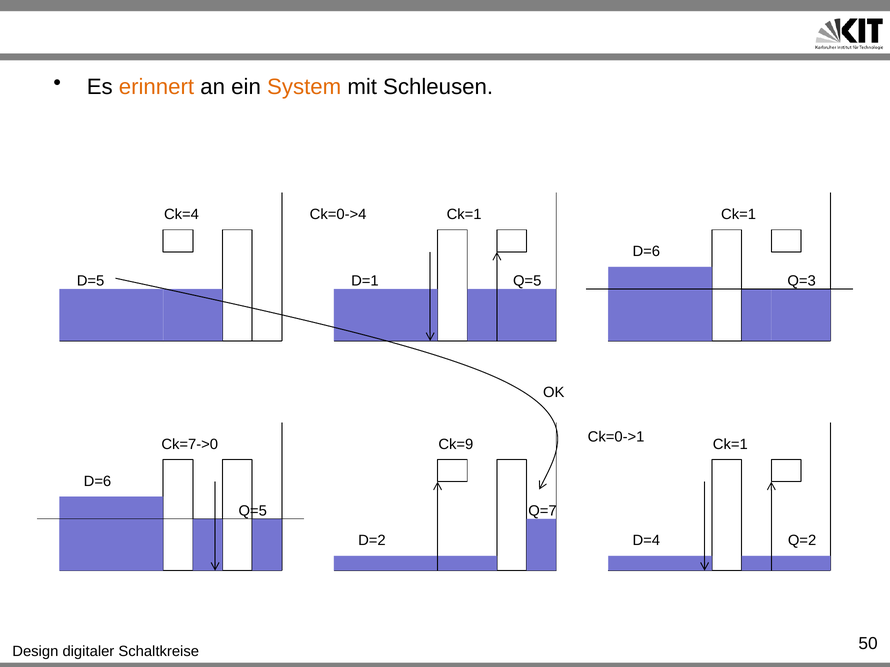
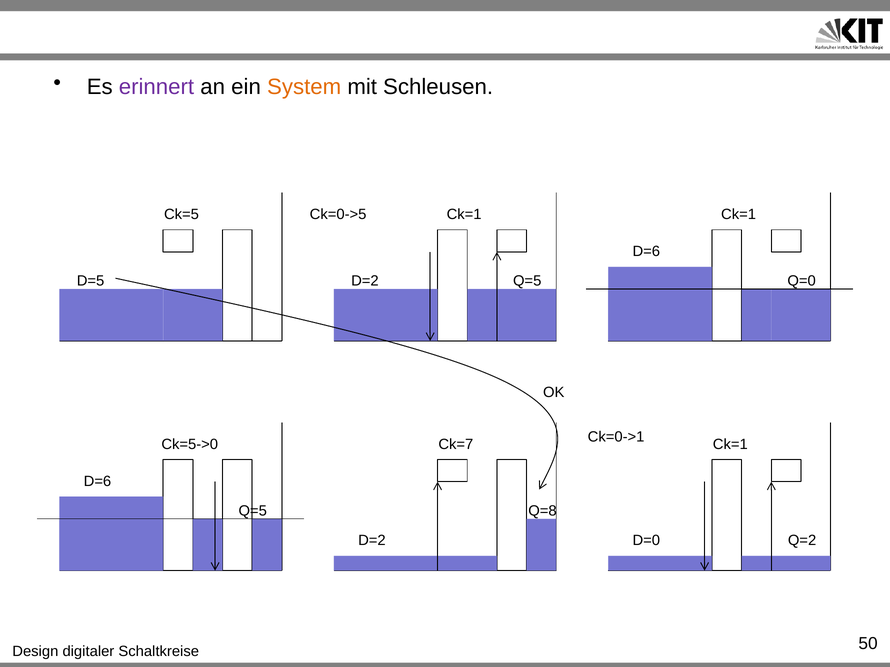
erinnert colour: orange -> purple (156, 87)
Ck=4: Ck=4 -> Ck=5 (181, 215)
Ck=0->4: Ck=0->4 -> Ck=0->5 (338, 215)
D=1: D=1 -> D=2 (365, 281)
Q=3: Q=3 -> Q=0 (802, 281)
Ck=7->0: Ck=7->0 -> Ck=5->0 (190, 444)
Ck=9: Ck=9 -> Ck=7 (456, 444)
Q=7: Q=7 -> Q=8 (543, 511)
D=4: D=4 -> D=0 (646, 541)
